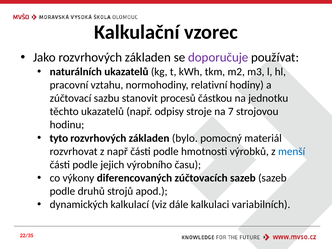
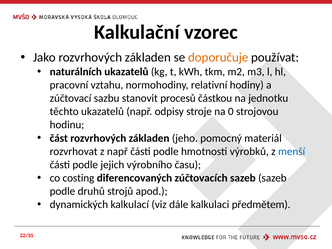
doporučuje colour: purple -> orange (218, 57)
7: 7 -> 0 (231, 112)
tyto: tyto -> část (59, 138)
bylo: bylo -> jeho (185, 138)
výkony: výkony -> costing (78, 178)
variabilních: variabilních -> předmětem (261, 205)
